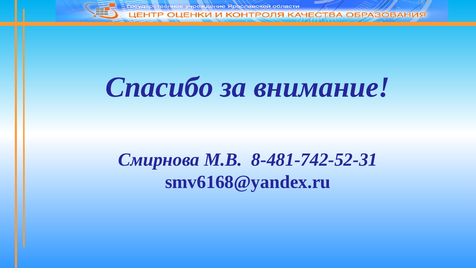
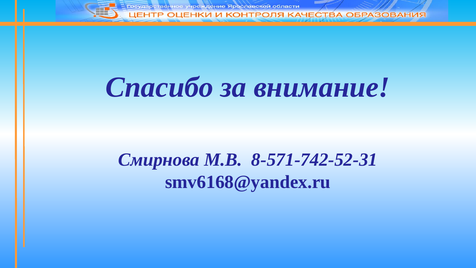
8-481-742-52-31: 8-481-742-52-31 -> 8-571-742-52-31 (314, 159)
